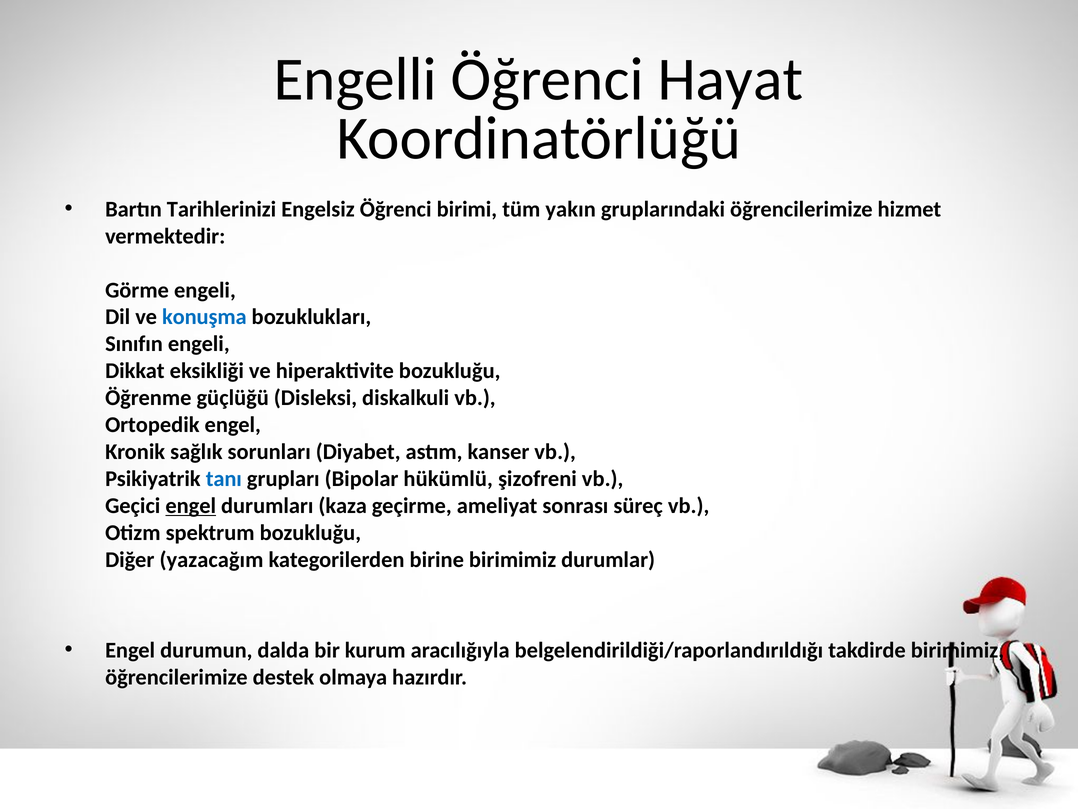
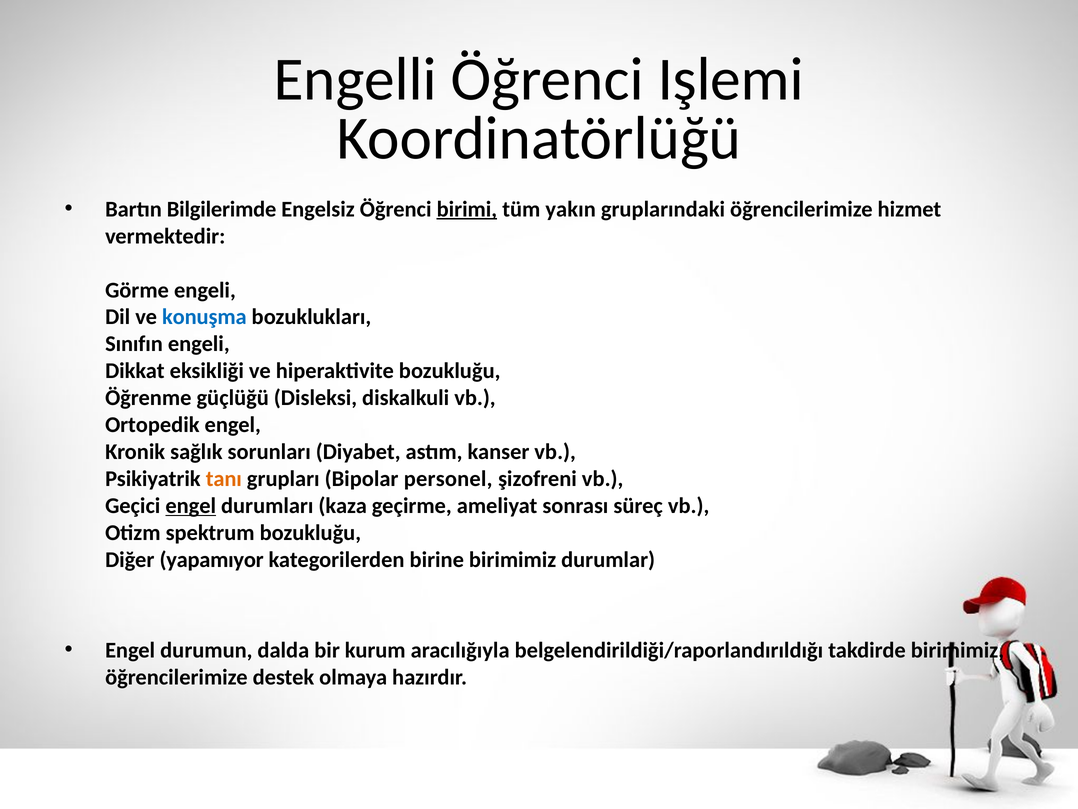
Hayat: Hayat -> Işlemi (731, 79)
Tarihlerinizi: Tarihlerinizi -> Bilgilerimde (222, 209)
birimi underline: none -> present (467, 209)
tanı colour: blue -> orange (224, 479)
hükümlü: hükümlü -> personel (448, 479)
yazacağım: yazacağım -> yapamıyor (212, 559)
